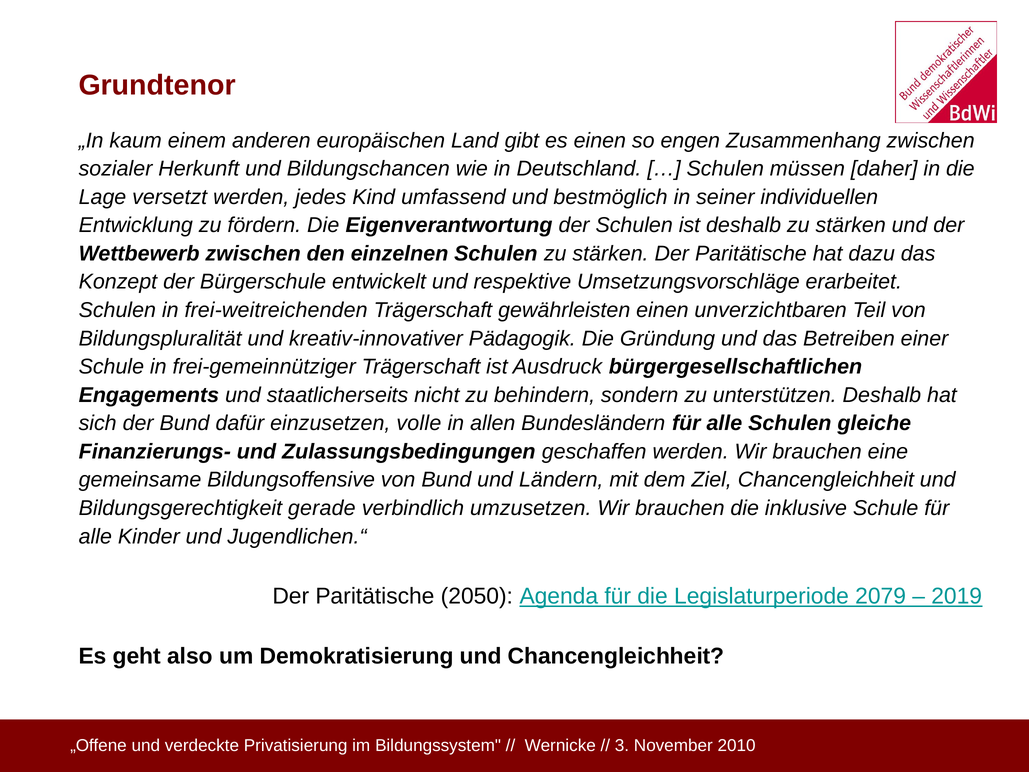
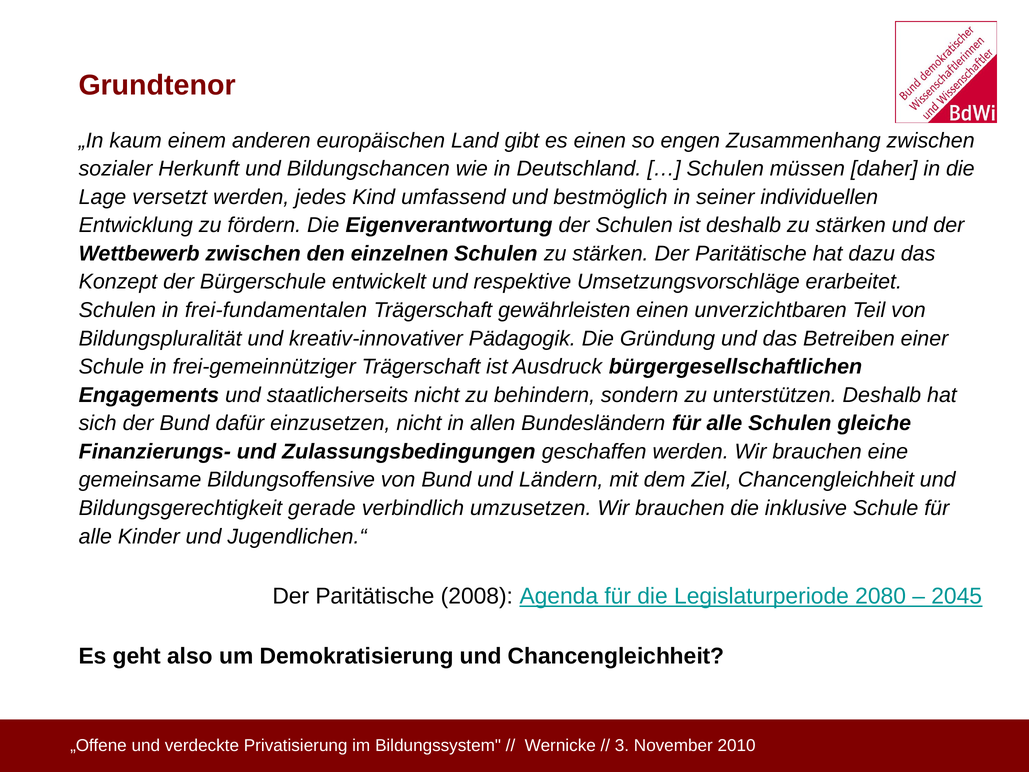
frei-weitreichenden: frei-weitreichenden -> frei-fundamentalen (276, 310)
einzusetzen volle: volle -> nicht (419, 423)
2050: 2050 -> 2008 (477, 596)
2079: 2079 -> 2080 (881, 596)
2019: 2019 -> 2045 (957, 596)
